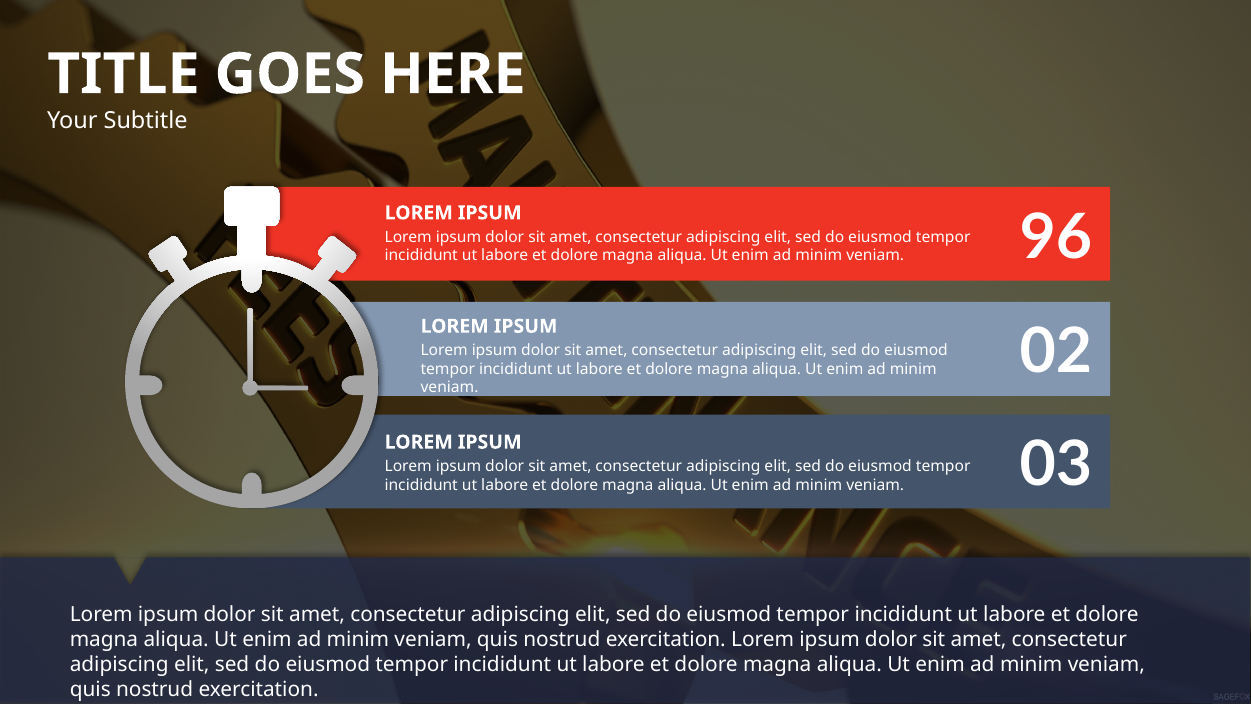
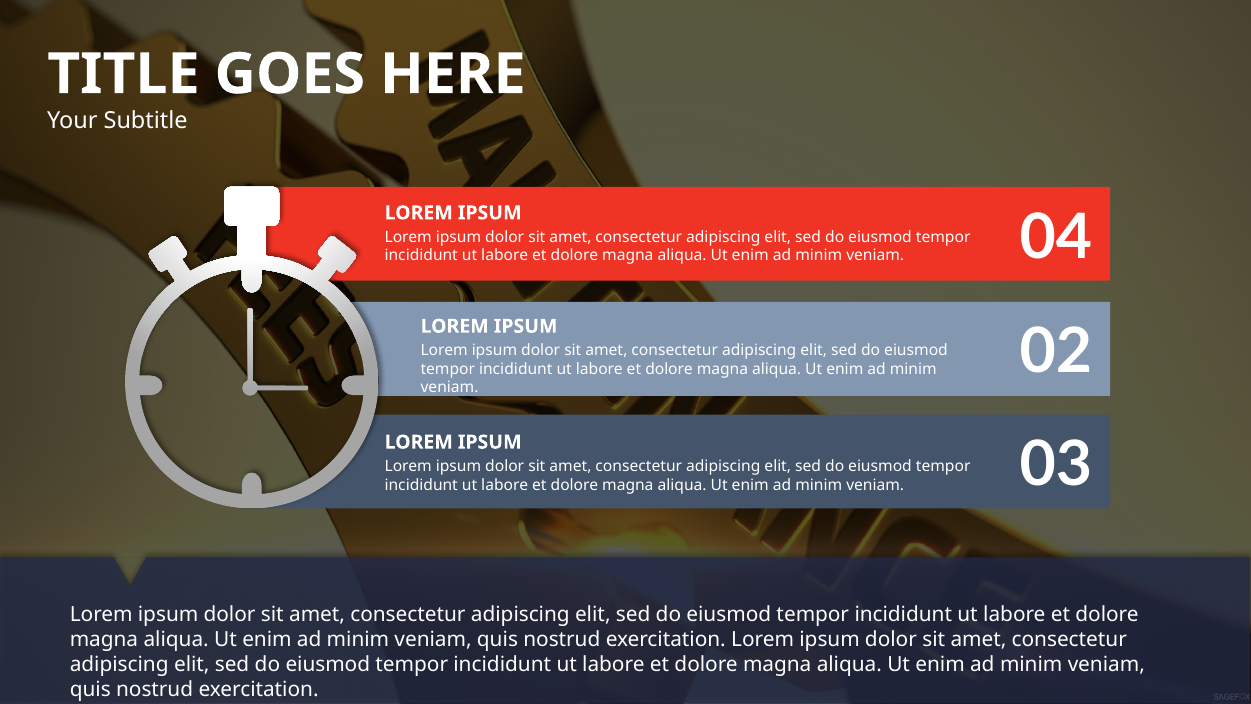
96: 96 -> 04 (1056, 237)
